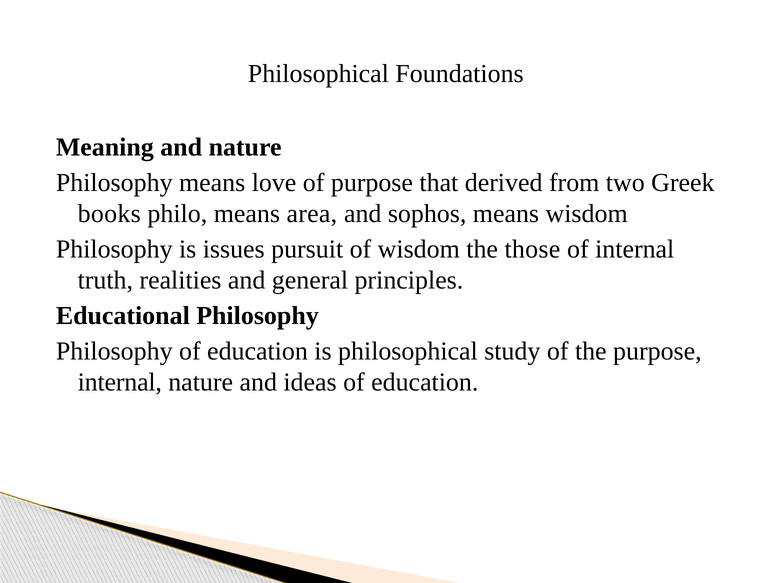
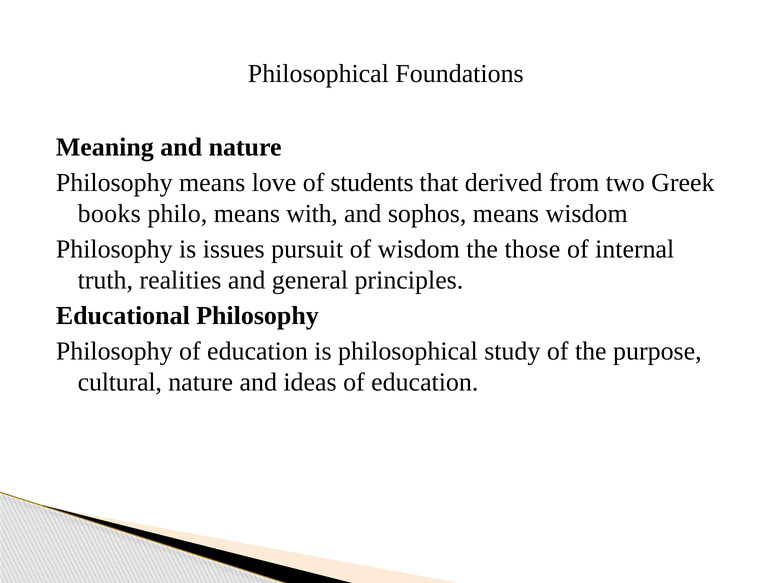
of purpose: purpose -> students (372, 183)
area: area -> with (312, 214)
internal: internal -> cultural (120, 382)
